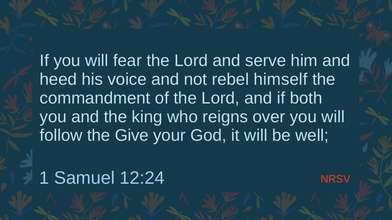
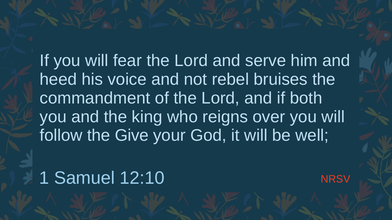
himself: himself -> bruises (281, 80)
12:24: 12:24 -> 12:10 (142, 178)
